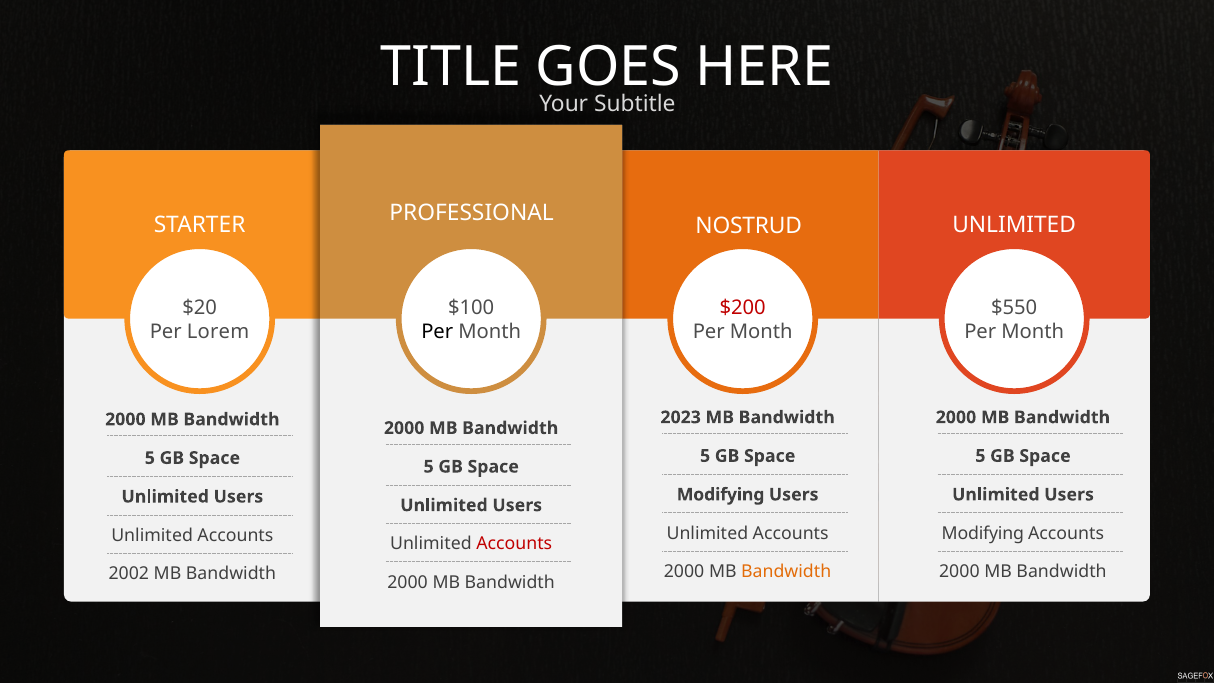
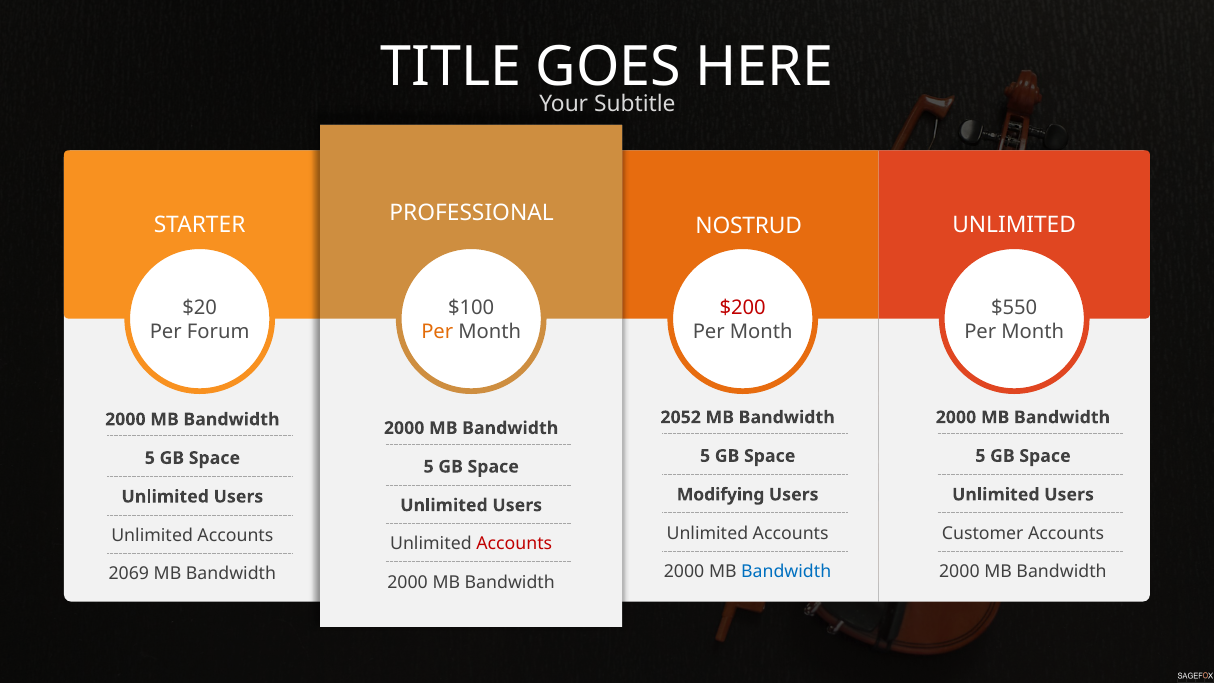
Lorem: Lorem -> Forum (218, 332)
Per colour: black -> orange (437, 332)
2023: 2023 -> 2052 (681, 417)
Modifying: Modifying -> Customer (983, 533)
Bandwidth colour: orange -> blue (786, 572)
2002: 2002 -> 2069 (129, 574)
